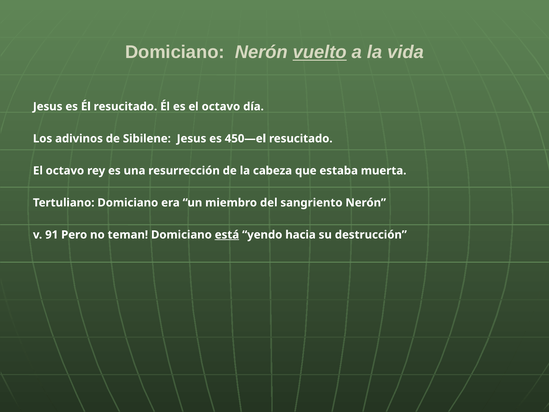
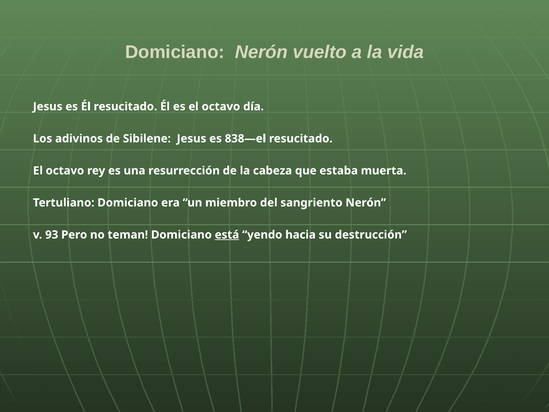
vuelto underline: present -> none (320, 52)
450—el: 450—el -> 838—el (245, 139)
91: 91 -> 93 (52, 235)
